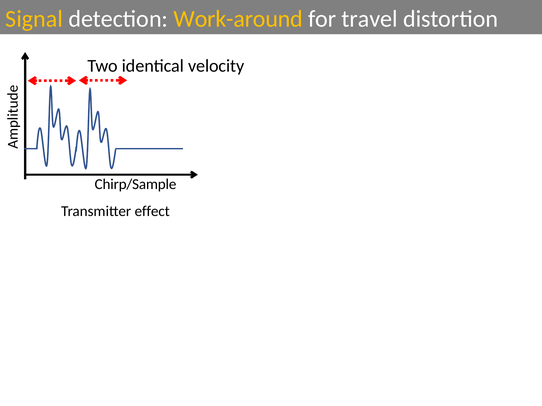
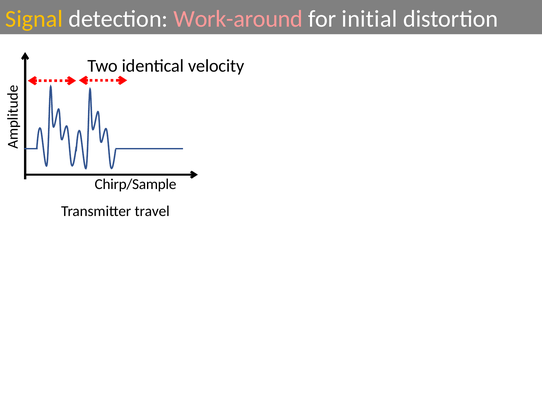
Work-around colour: yellow -> pink (238, 19)
travel: travel -> initial (369, 19)
effect: effect -> travel (152, 211)
